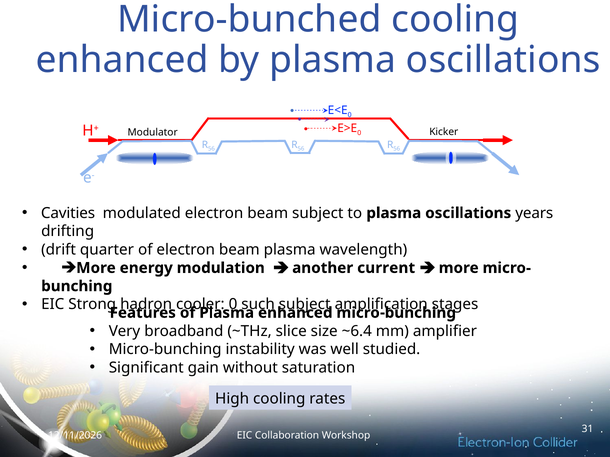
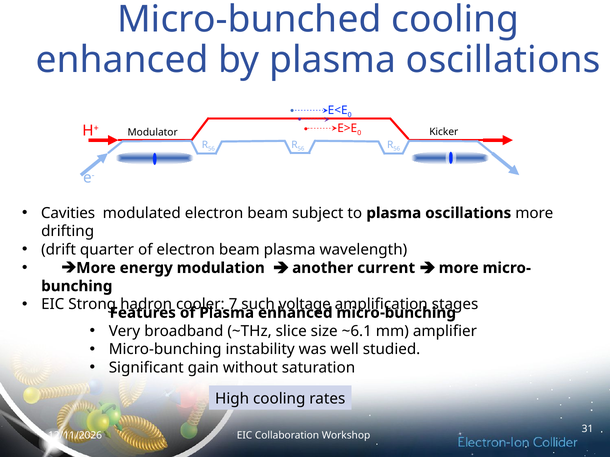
oscillations years: years -> more (534, 213)
cooler 0: 0 -> 7 (233, 305)
such subject: subject -> voltage (305, 305)
~6.4: ~6.4 -> ~6.1 (357, 331)
